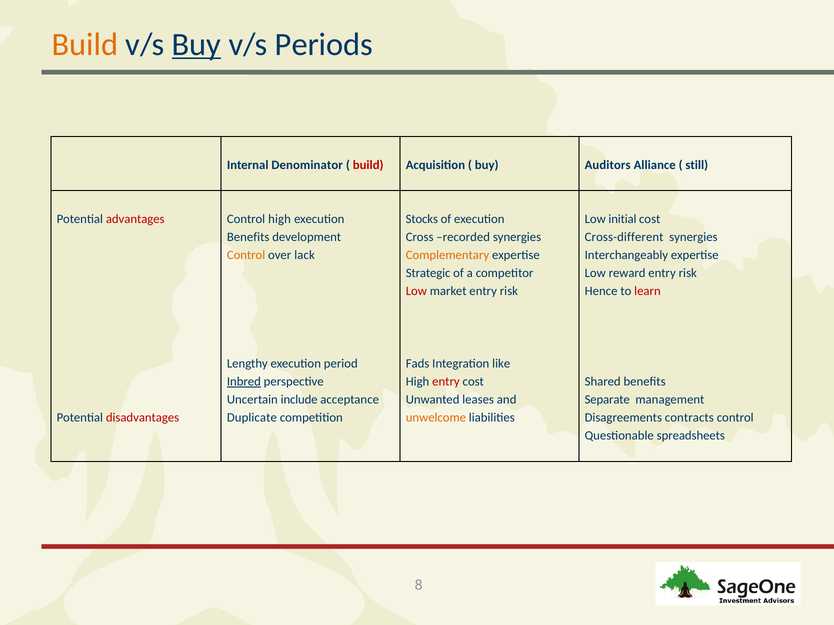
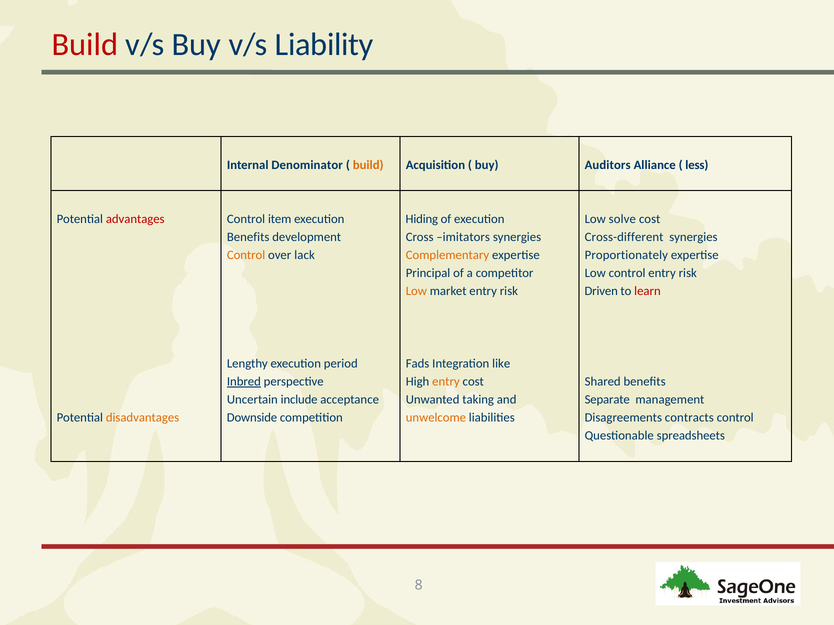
Build colour: orange -> red (85, 44)
Buy underline: present -> none (197, 44)
Periods: Periods -> Liability (324, 44)
build colour: red -> orange (368, 165)
still: still -> less (697, 165)
Control high: high -> item (280, 219)
Stocks: Stocks -> Hiding (422, 219)
initial: initial -> solve (622, 219)
recorded: recorded -> imitators (463, 237)
Interchangeably: Interchangeably -> Proportionately (626, 255)
Strategic: Strategic -> Principal (428, 273)
Low reward: reward -> control (627, 273)
Low colour: red -> orange (416, 291)
Hence: Hence -> Driven (601, 291)
entry colour: red -> orange (446, 382)
leases: leases -> taking (478, 400)
disadvantages colour: red -> orange (143, 418)
Duplicate: Duplicate -> Downside (252, 418)
